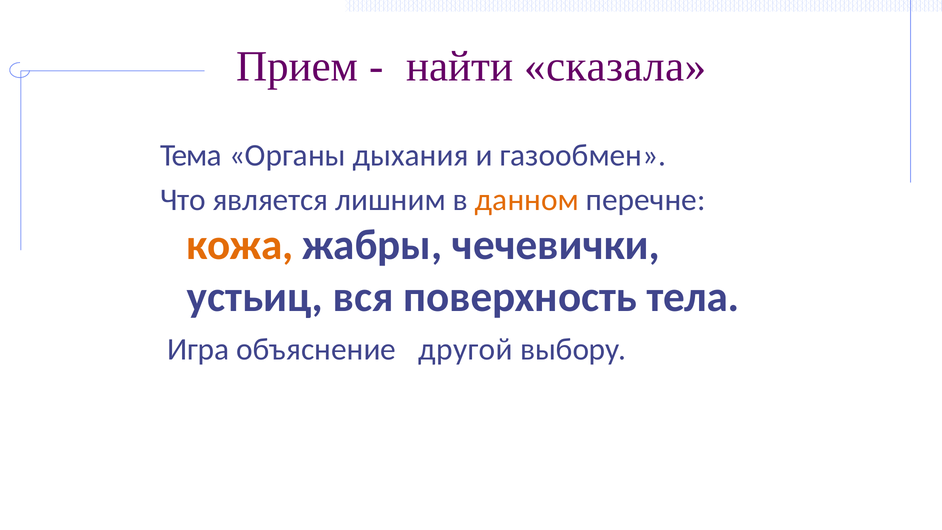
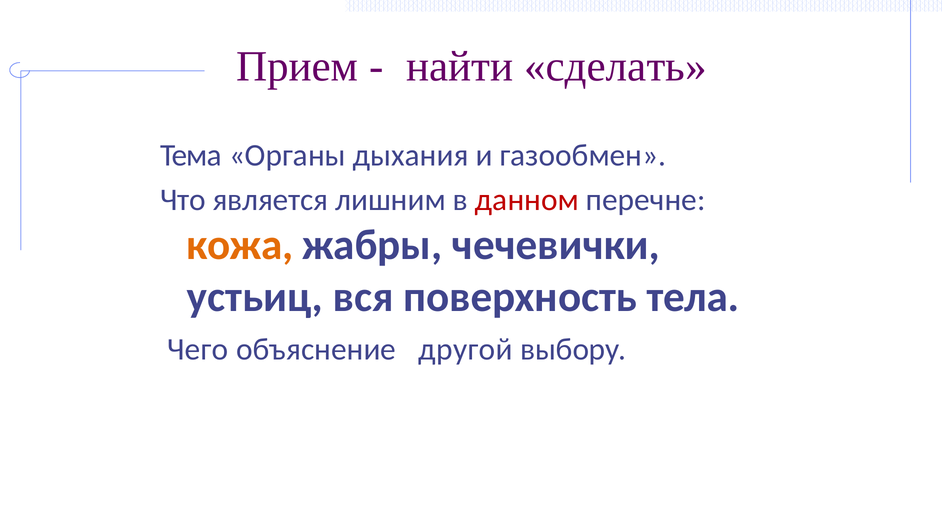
сказала: сказала -> сделать (615, 67)
данном colour: orange -> red (527, 200)
Игра: Игра -> Чего (198, 349)
